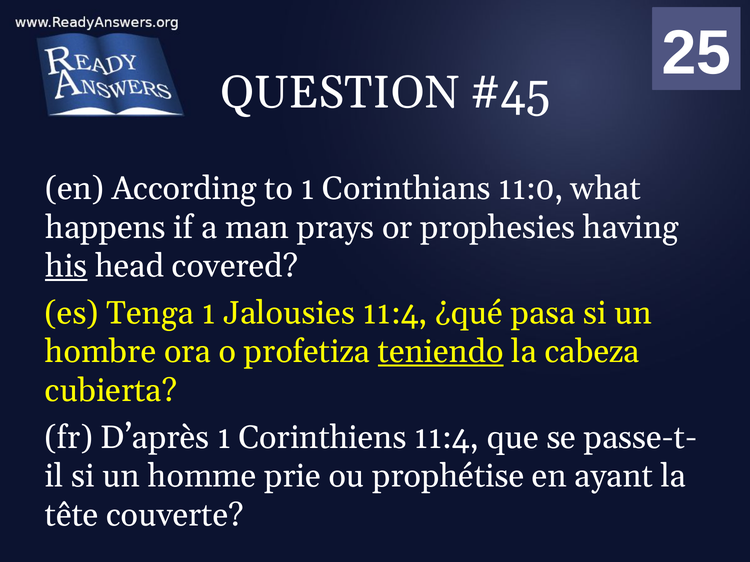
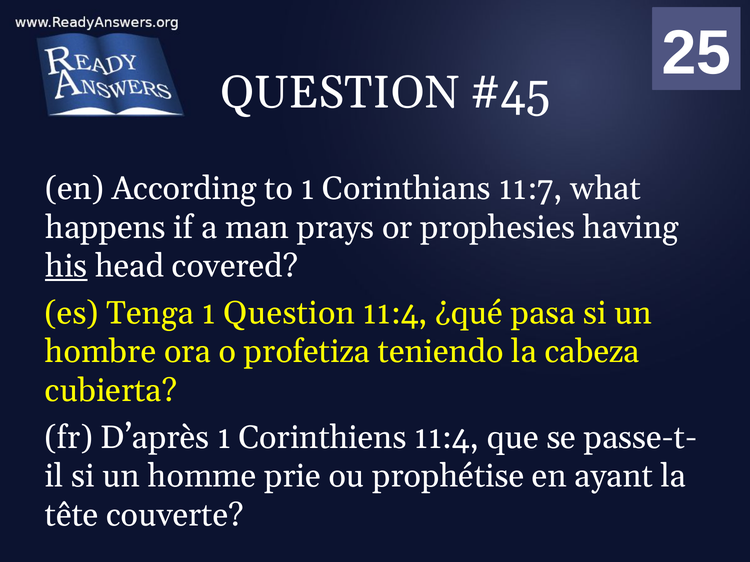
11:0: 11:0 -> 11:7 (531, 189)
1 Jalousies: Jalousies -> Question (289, 313)
teniendo underline: present -> none (441, 352)
